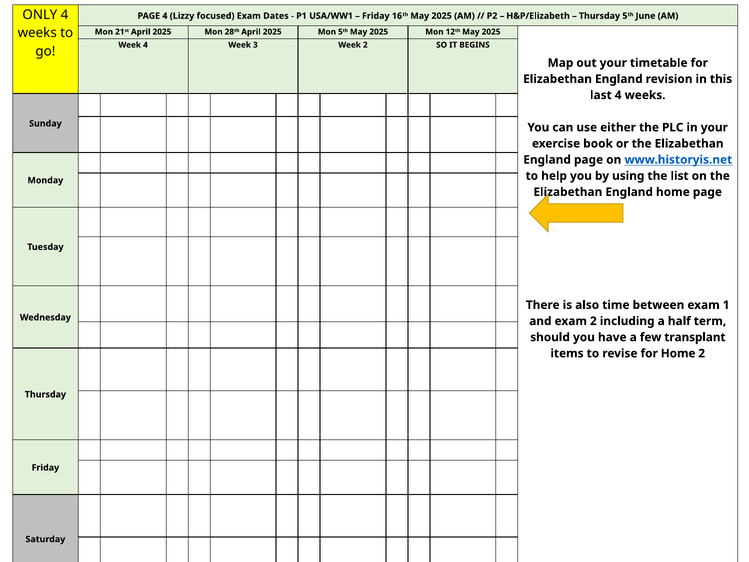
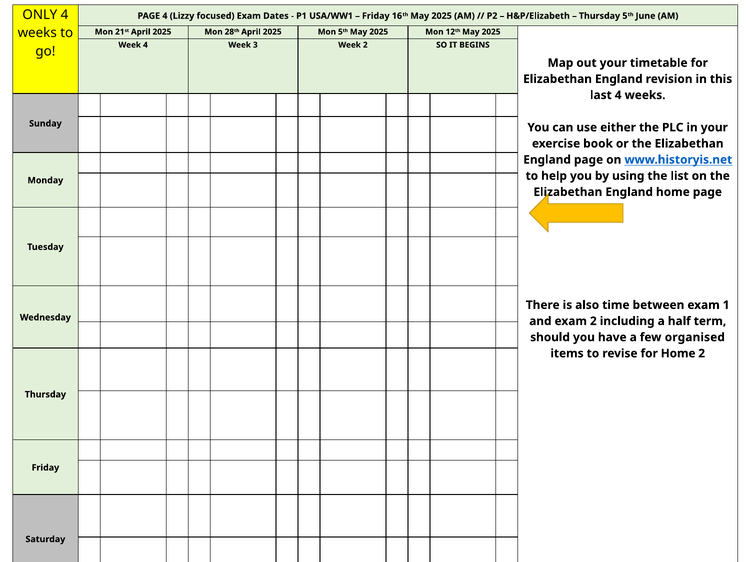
transplant: transplant -> organised (695, 337)
